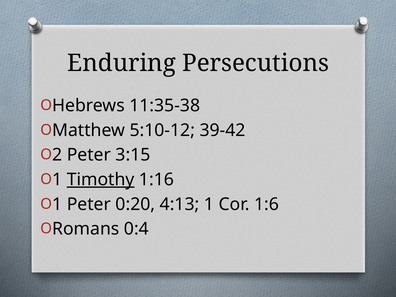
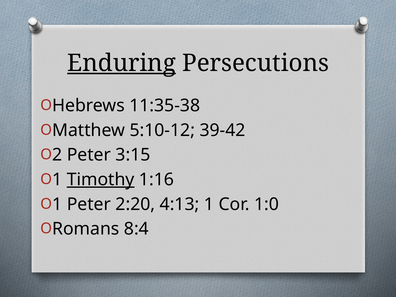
Enduring underline: none -> present (122, 63)
0:20: 0:20 -> 2:20 (135, 204)
1:6: 1:6 -> 1:0 (267, 204)
0:4: 0:4 -> 8:4 (136, 229)
